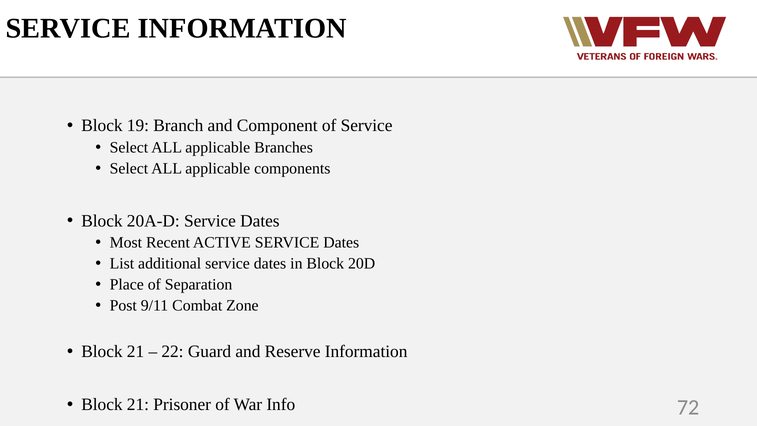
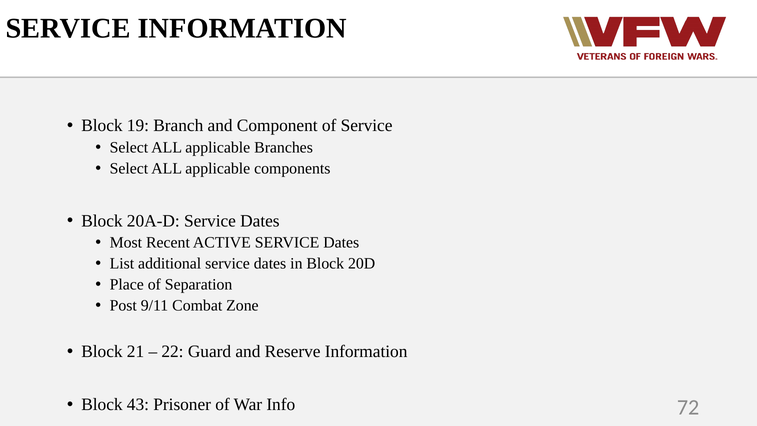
21: 21 -> 43 (138, 405)
